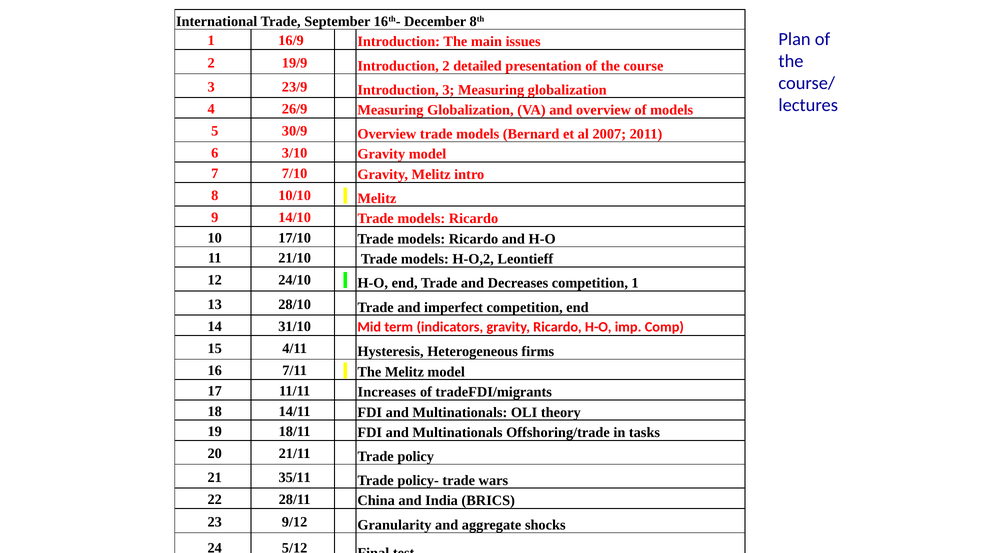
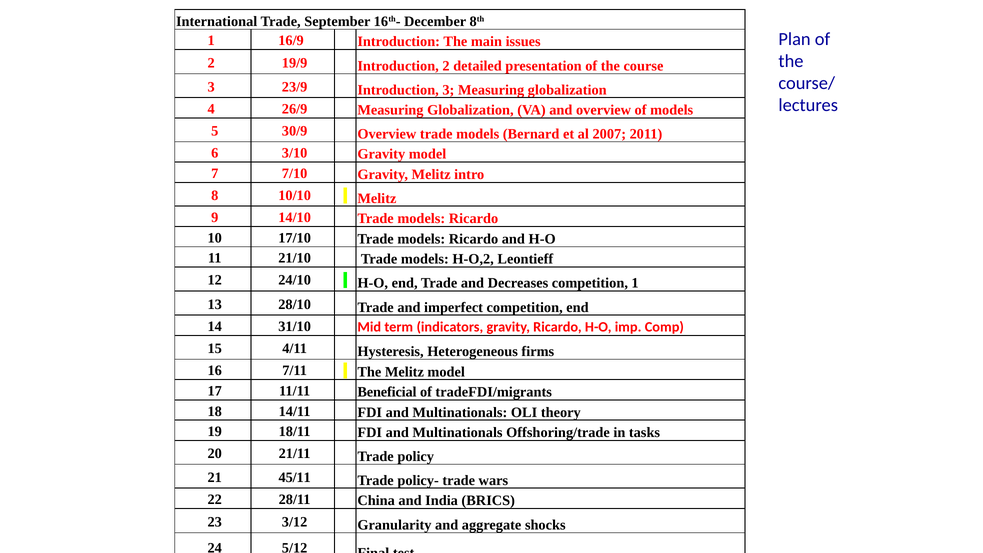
Increases: Increases -> Beneficial (387, 392)
35/11: 35/11 -> 45/11 (295, 477)
9/12: 9/12 -> 3/12 (295, 522)
